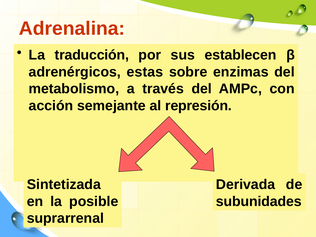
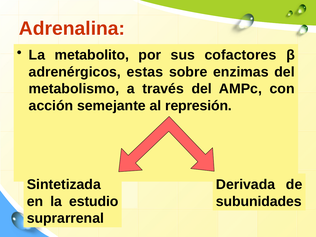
traducción: traducción -> metabolito (92, 55)
establecen: establecen -> cofactores (240, 55)
posible: posible -> estudio (94, 201)
